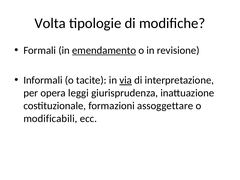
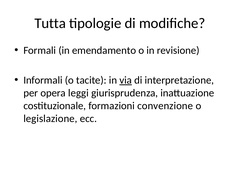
Volta: Volta -> Tutta (50, 23)
emendamento underline: present -> none (104, 50)
assoggettare: assoggettare -> convenzione (165, 106)
modificabili: modificabili -> legislazione (50, 119)
